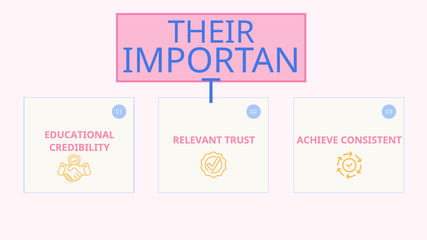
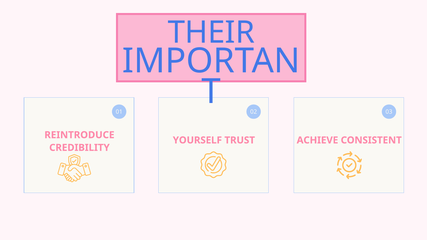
EDUCATIONAL: EDUCATIONAL -> REINTRODUCE (79, 135)
RELEVANT: RELEVANT -> YOURSELF (197, 140)
